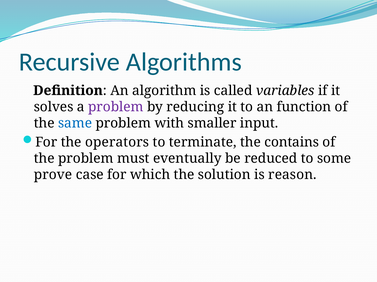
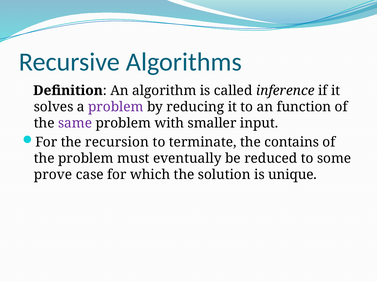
variables: variables -> inference (285, 91)
same colour: blue -> purple (75, 123)
operators: operators -> recursion (117, 142)
reason: reason -> unique (293, 175)
